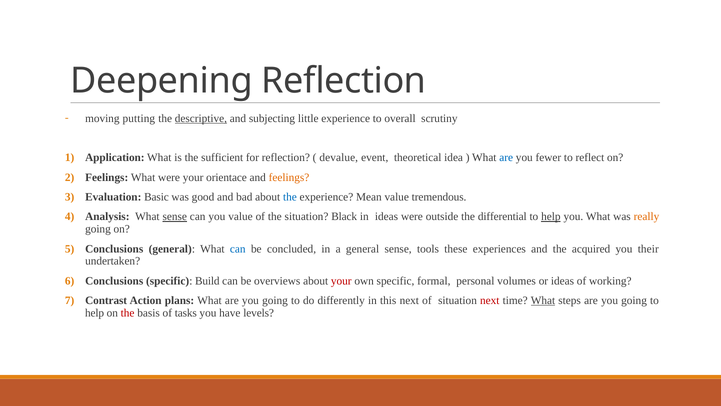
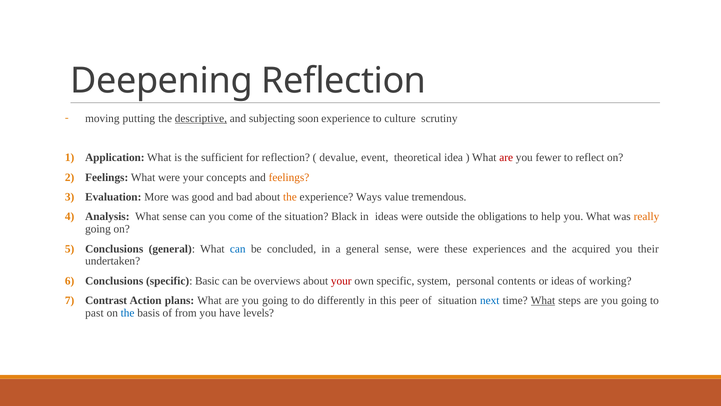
little: little -> soon (308, 118)
overall: overall -> culture (400, 118)
are colour: blue -> red (506, 158)
orientace: orientace -> concepts (226, 177)
Basic: Basic -> More (156, 197)
the colour: blue -> orange (290, 197)
Mean: Mean -> Ways (369, 197)
sense underline: present -> none (175, 216)
you value: value -> come (240, 216)
differential: differential -> obligations (502, 216)
help underline: present -> none (551, 216)
sense tools: tools -> were (428, 249)
Build: Build -> Basic (207, 281)
formal: formal -> system (434, 281)
volumes: volumes -> contents (517, 281)
this next: next -> peer (409, 300)
next colour: red -> blue (490, 300)
help: help -> past (94, 313)
the colour: red -> blue (128, 313)
tasks: tasks -> from (186, 313)
